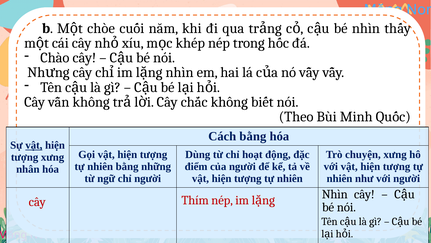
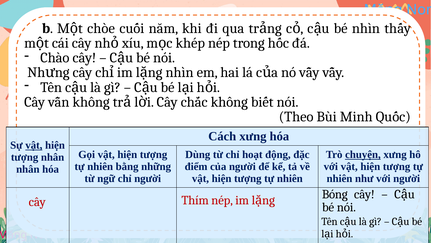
Cách bằng: bằng -> xưng (253, 136)
chuyện underline: none -> present (363, 154)
tượng xưng: xưng -> nhân (53, 157)
Nhìn: Nhìn -> Bóng (335, 194)
